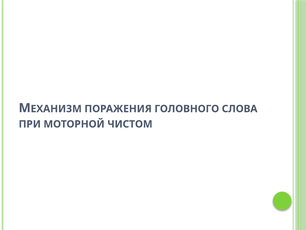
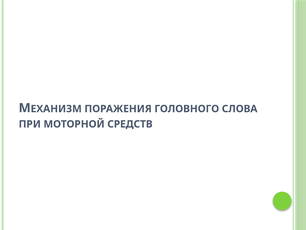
ЧИСТОМ: ЧИСТОМ -> СРЕДСТВ (130, 124)
